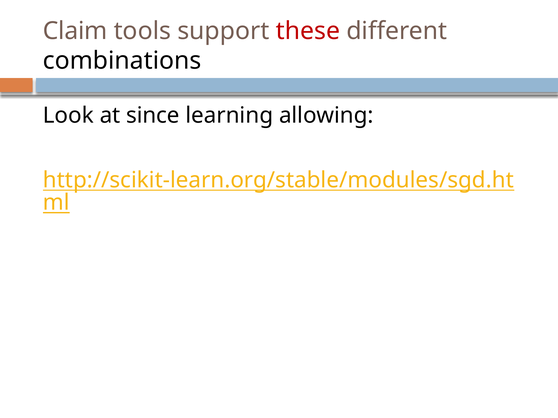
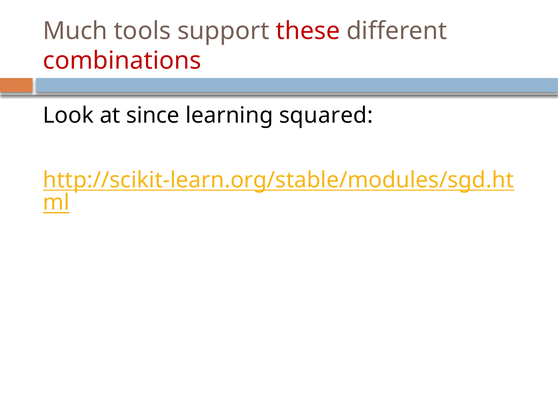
Claim: Claim -> Much (75, 31)
combinations colour: black -> red (122, 61)
allowing: allowing -> squared (326, 115)
